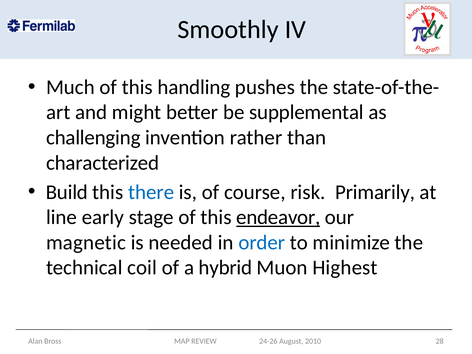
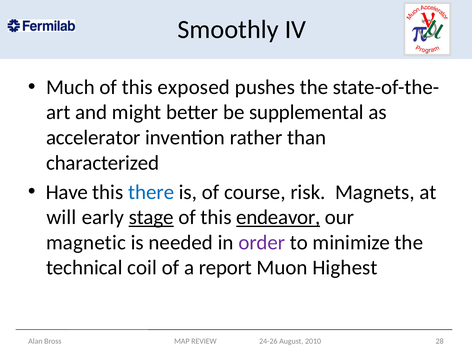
handling: handling -> exposed (194, 87)
challenging: challenging -> accelerator (93, 138)
Build: Build -> Have (67, 192)
Primarily: Primarily -> Magnets (375, 192)
line: line -> will (61, 217)
stage underline: none -> present (151, 217)
order colour: blue -> purple (262, 242)
hybrid: hybrid -> report (225, 268)
